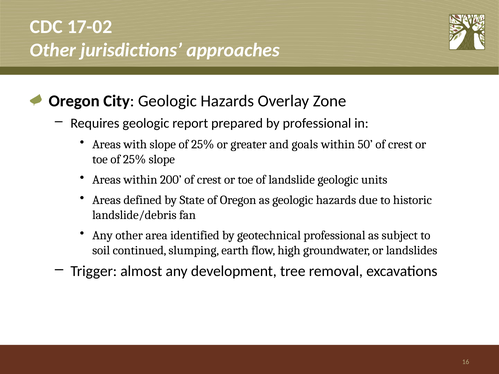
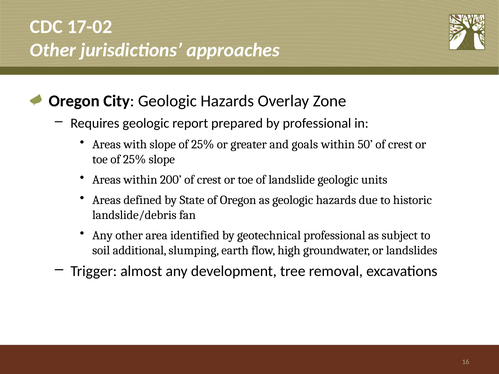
continued: continued -> additional (140, 250)
